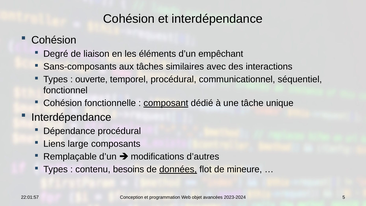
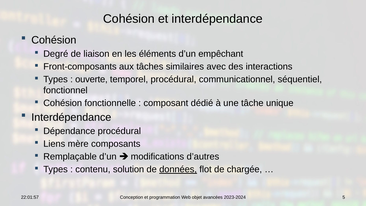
Sans-composants: Sans-composants -> Front-composants (80, 67)
composant underline: present -> none (166, 103)
large: large -> mère (78, 144)
besoins: besoins -> solution (129, 169)
mineure: mineure -> chargée (244, 169)
